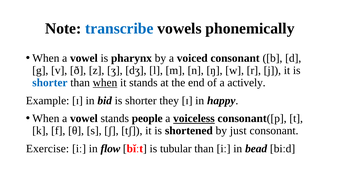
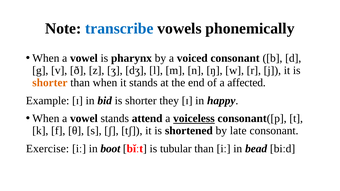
shorter colour: blue -> orange (50, 83)
when underline: present -> none (105, 83)
actively: actively -> affected (247, 83)
people: people -> attend (147, 119)
just: just -> late (238, 131)
flow: flow -> boot (110, 149)
